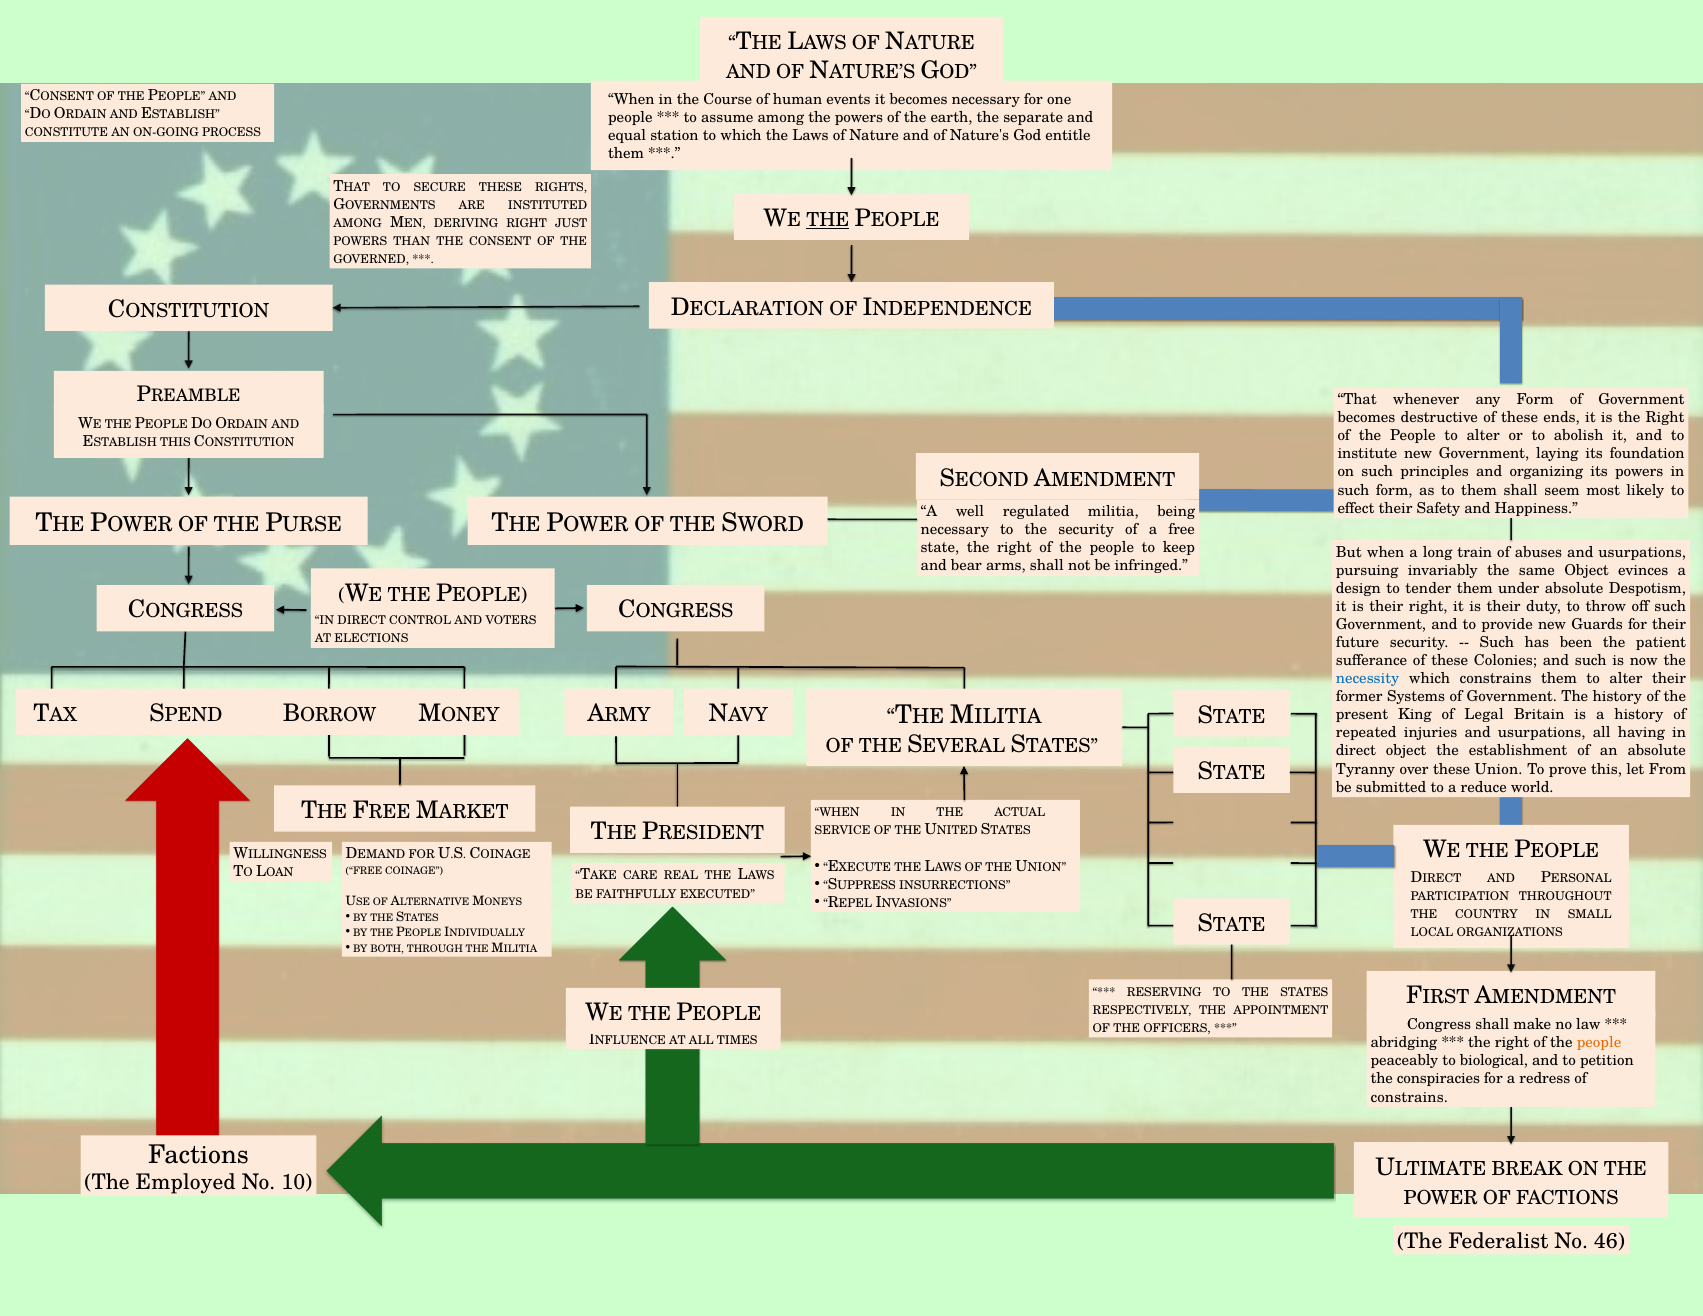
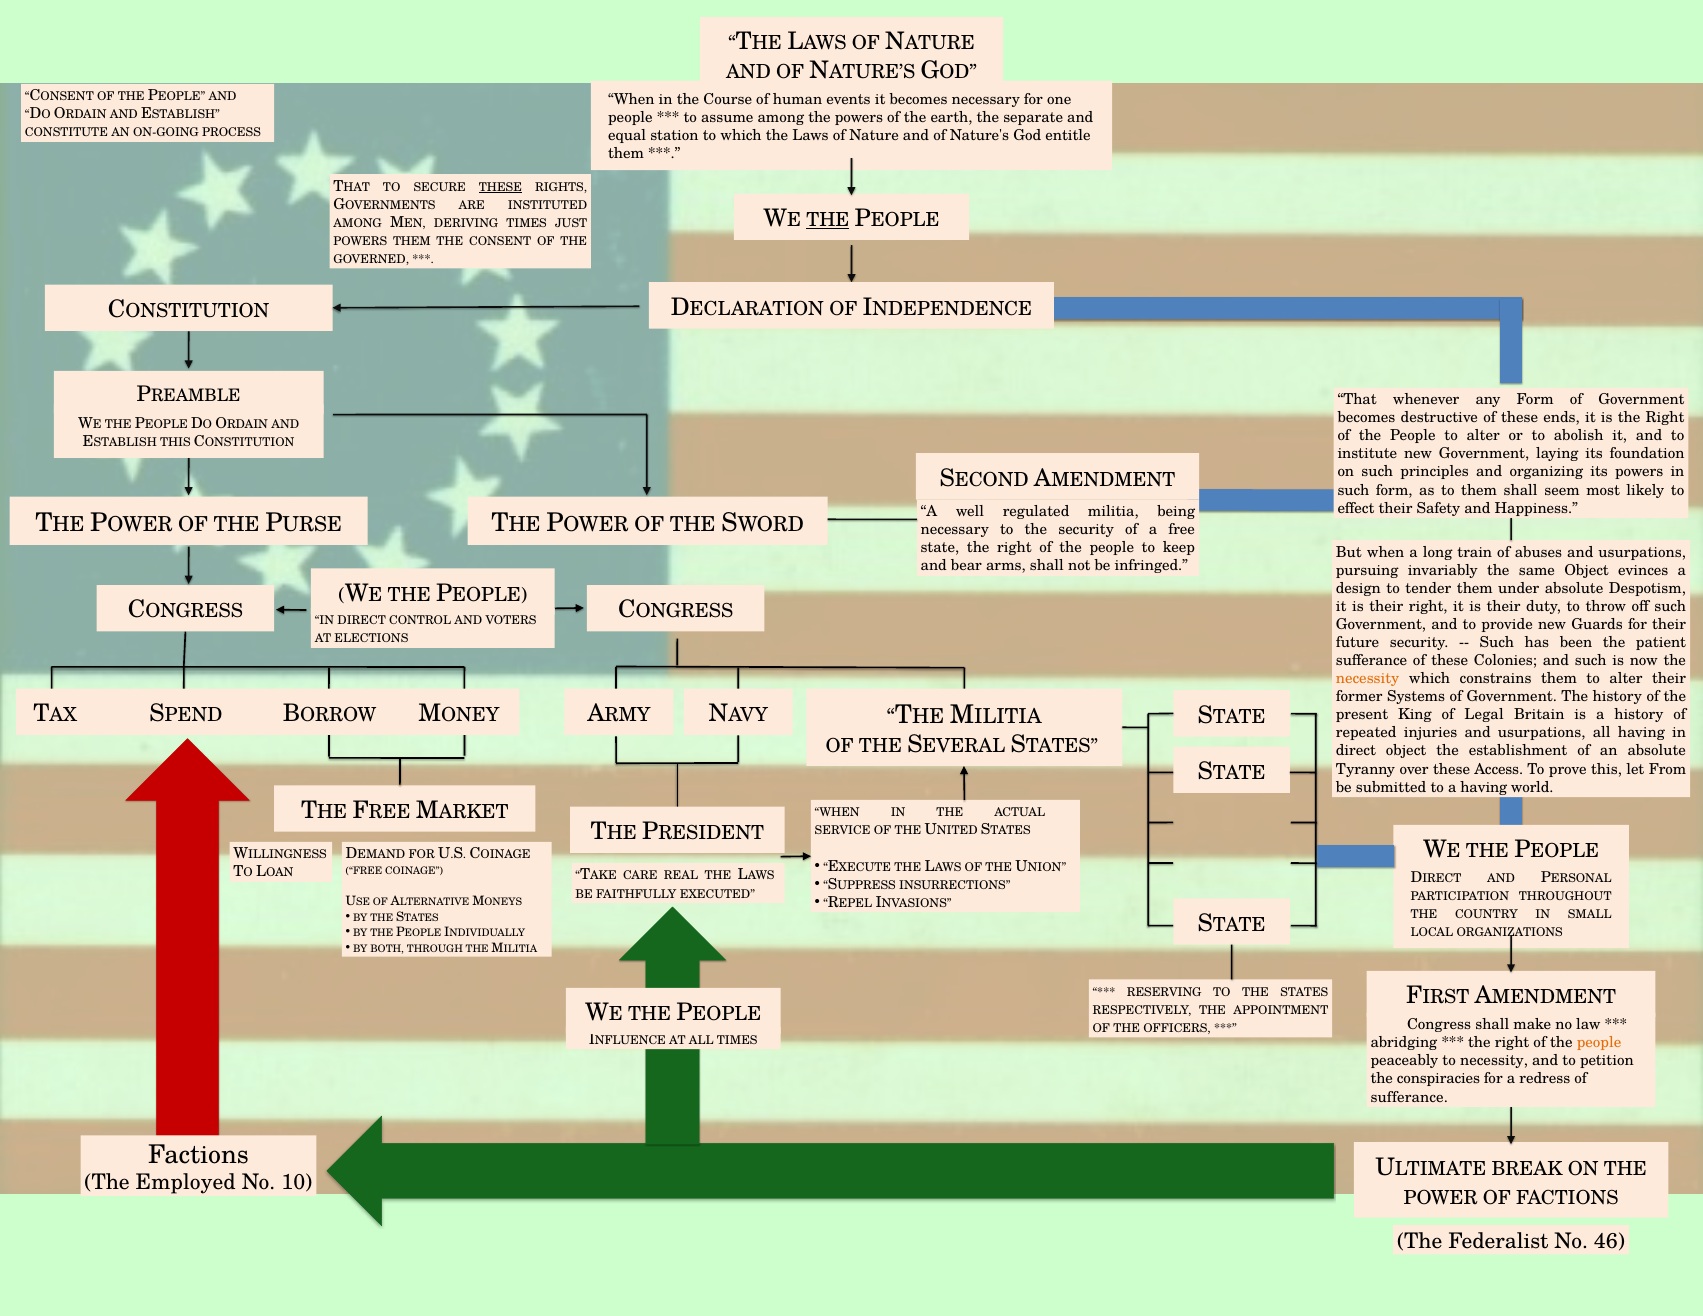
THESE underline: none -> present (500, 187)
DERIVING RIGHT: RIGHT -> TIMES (527, 223)
POWERS THAN: THAN -> THEM (412, 241)
necessity colour: blue -> orange (1368, 679)
Union: Union -> Access (1499, 769)
a reduce: reduce -> having (1484, 787)
to biological: biological -> necessity (1494, 1061)
constrains: constrains -> sufferance (1409, 1097)
